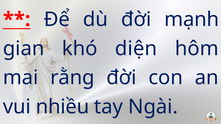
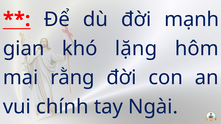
diện: diện -> lặng (136, 49)
nhiều: nhiều -> chính (62, 107)
